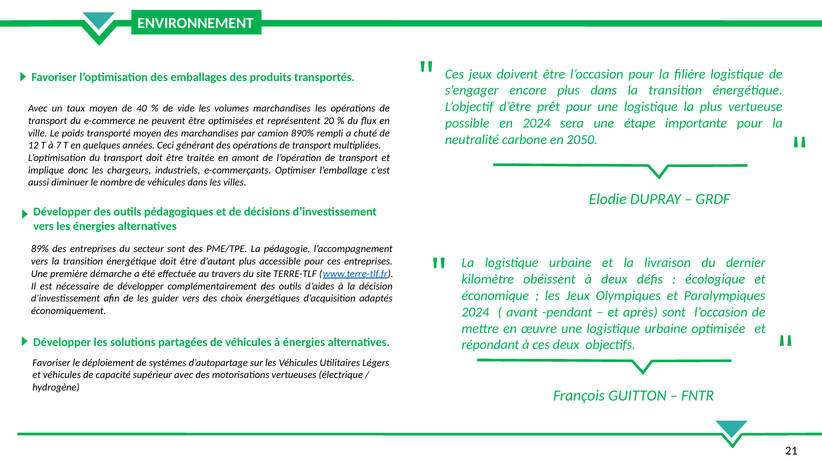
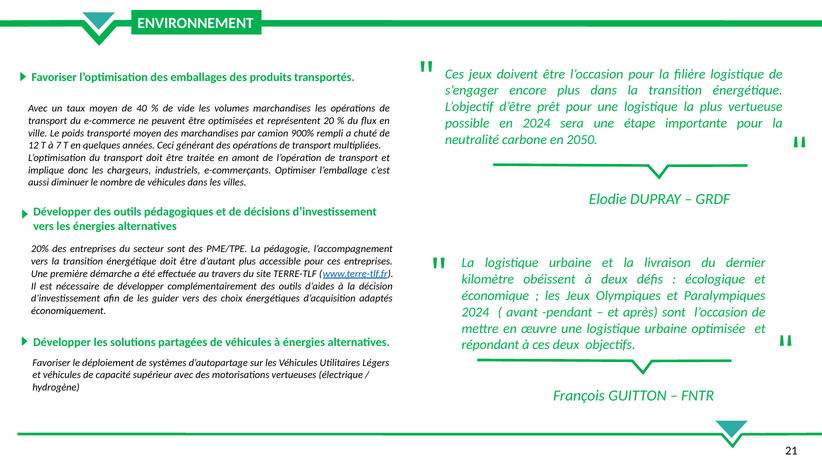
890%: 890% -> 900% (303, 133)
89%: 89% -> 20% (40, 249)
